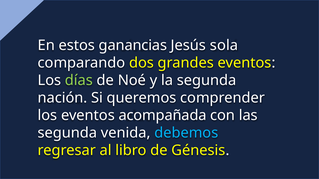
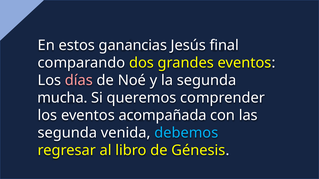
sola: sola -> final (224, 45)
días colour: light green -> pink (79, 81)
nación: nación -> mucha (63, 98)
